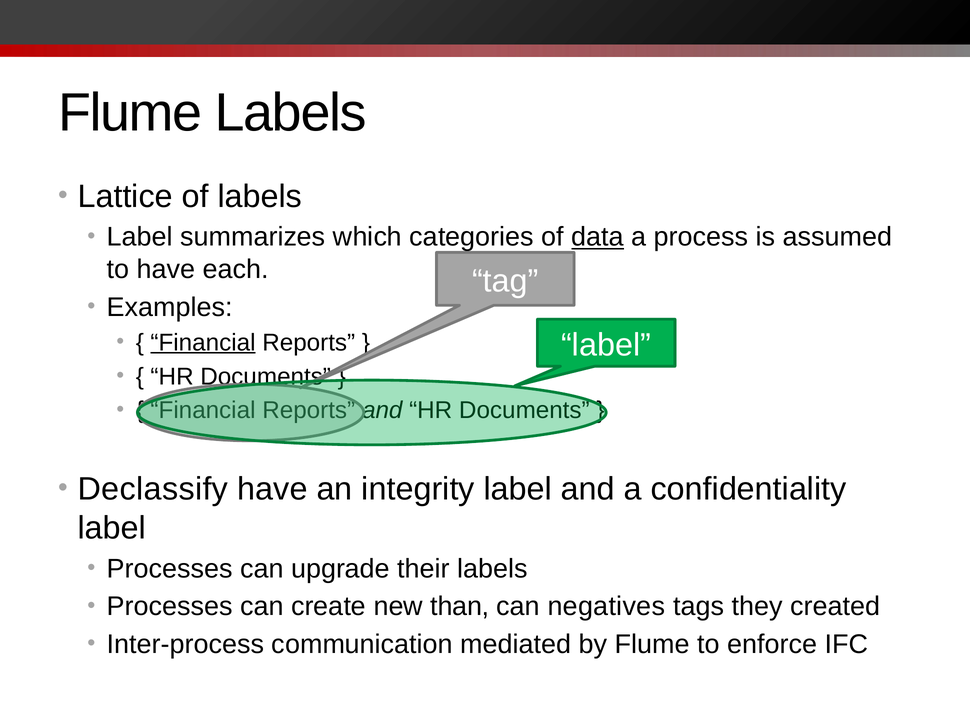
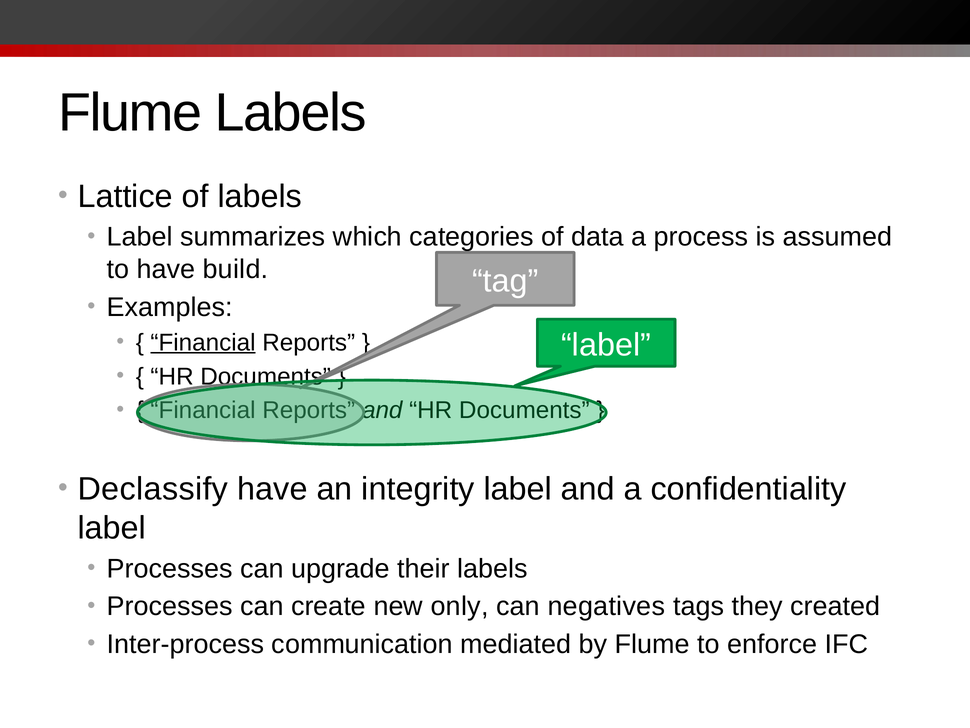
data underline: present -> none (598, 237)
each: each -> build (235, 269)
than: than -> only (460, 606)
